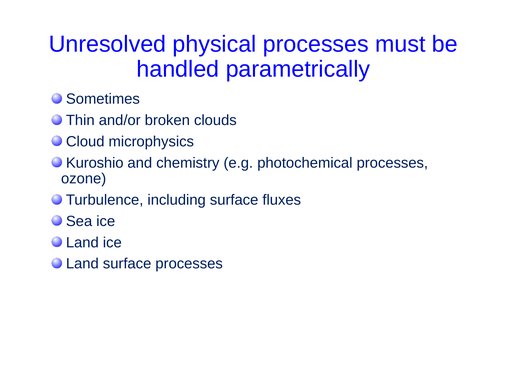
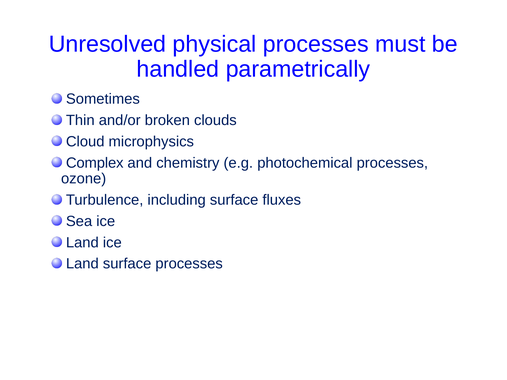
Kuroshio: Kuroshio -> Complex (95, 163)
